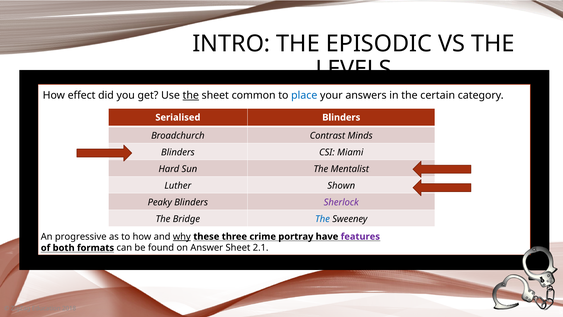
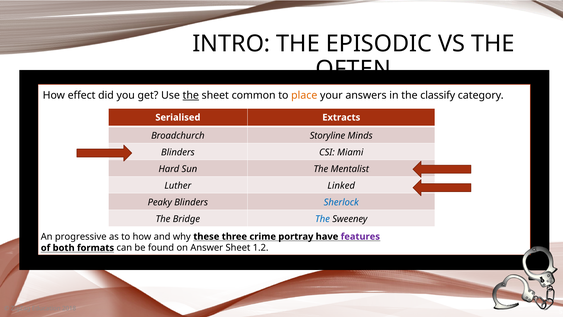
LEVELS: LEVELS -> OFTEN (353, 69)
place colour: blue -> orange (304, 95)
certain: certain -> classify (438, 95)
Serialised Blinders: Blinders -> Extracts (341, 117)
Contrast: Contrast -> Storyline (327, 136)
Shown: Shown -> Linked (341, 186)
Sherlock colour: purple -> blue (341, 202)
why underline: present -> none (182, 236)
2.1: 2.1 -> 1.2 (261, 248)
